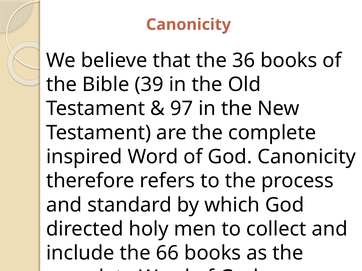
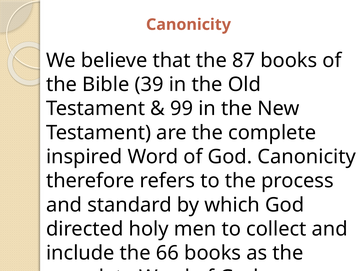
36: 36 -> 87 (244, 61)
97: 97 -> 99 (182, 109)
